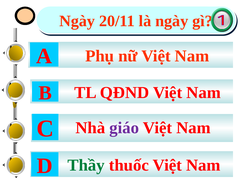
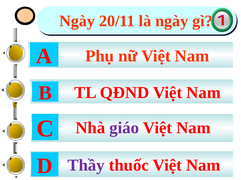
Thầy colour: green -> purple (86, 166)
